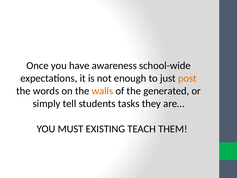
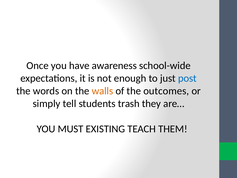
post colour: orange -> blue (187, 78)
generated: generated -> outcomes (166, 91)
tasks: tasks -> trash (129, 103)
